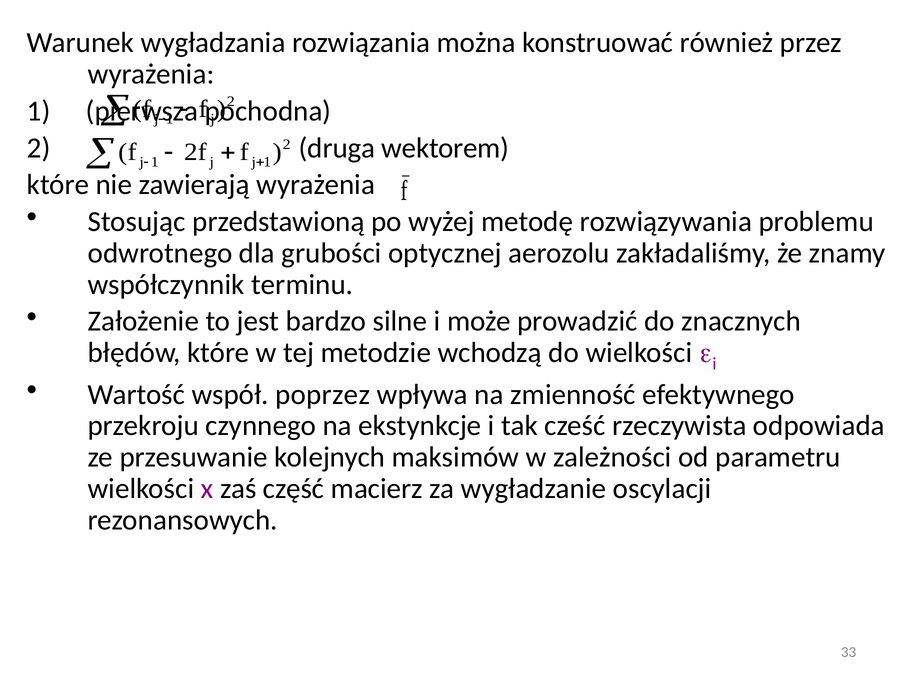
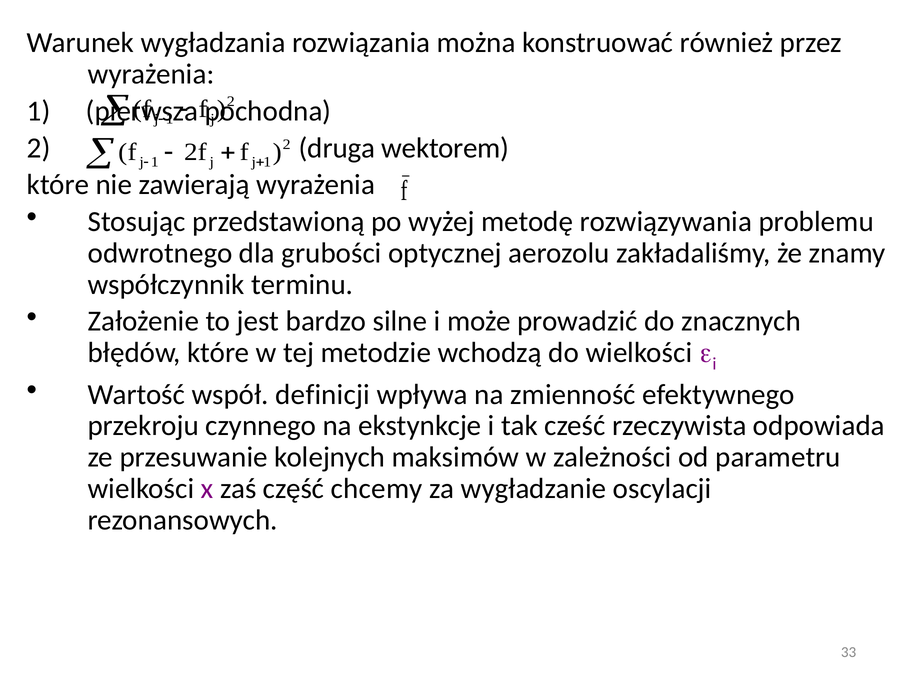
poprzez: poprzez -> definicji (323, 395)
macierz: macierz -> chcemy (377, 489)
